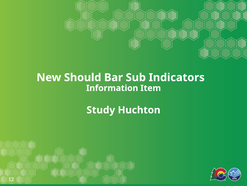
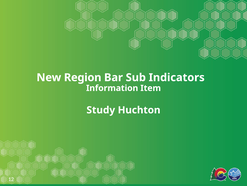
Should: Should -> Region (83, 77)
